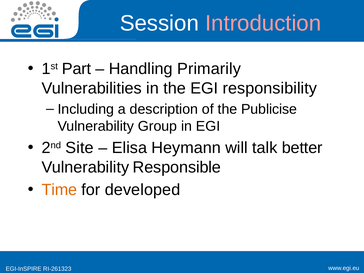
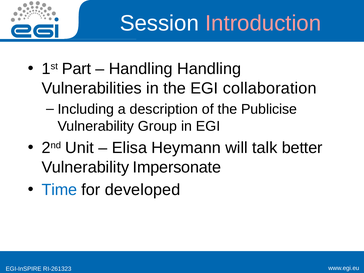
Handling Primarily: Primarily -> Handling (209, 69)
responsibility: responsibility -> collaboration (270, 88)
Site: Site -> Unit (80, 148)
Responsible: Responsible -> Impersonate (177, 167)
Time colour: orange -> blue (59, 190)
